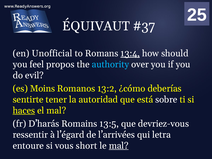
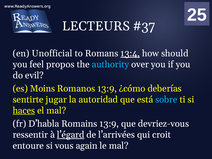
ÉQUIVAUT: ÉQUIVAUT -> LECTEURS (96, 26)
Romanos 13:2: 13:2 -> 13:9 (107, 89)
tener: tener -> jugar (56, 100)
sobre colour: white -> light blue (166, 100)
D’harás: D’harás -> D’habla (44, 124)
Romains 13:5: 13:5 -> 13:9 (109, 124)
l’égard underline: none -> present (71, 135)
letra: letra -> croit (162, 135)
short: short -> again (87, 146)
mal underline: present -> none (119, 146)
